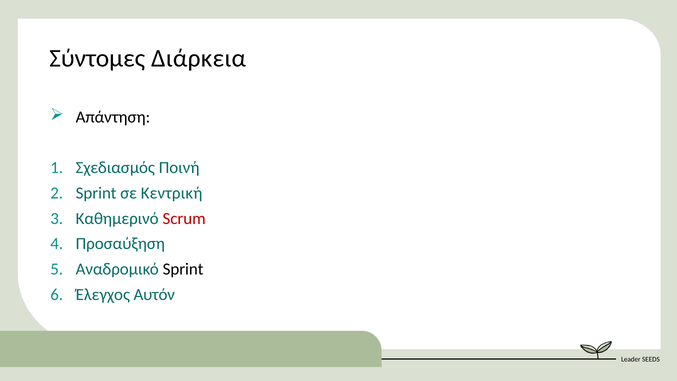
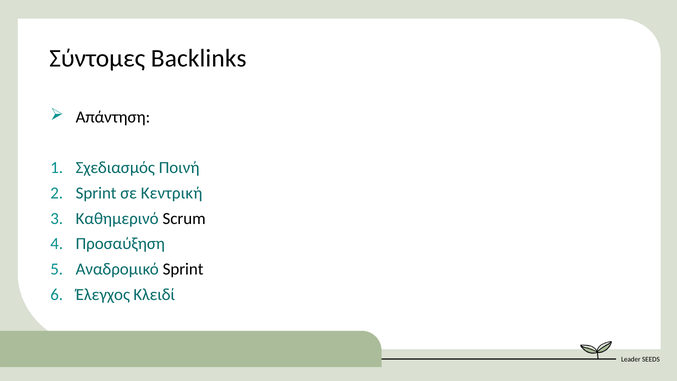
Διάρκεια: Διάρκεια -> Backlinks (199, 58)
Scrum colour: red -> black (184, 218)
Αυτόν: Αυτόν -> Κλειδί (154, 294)
